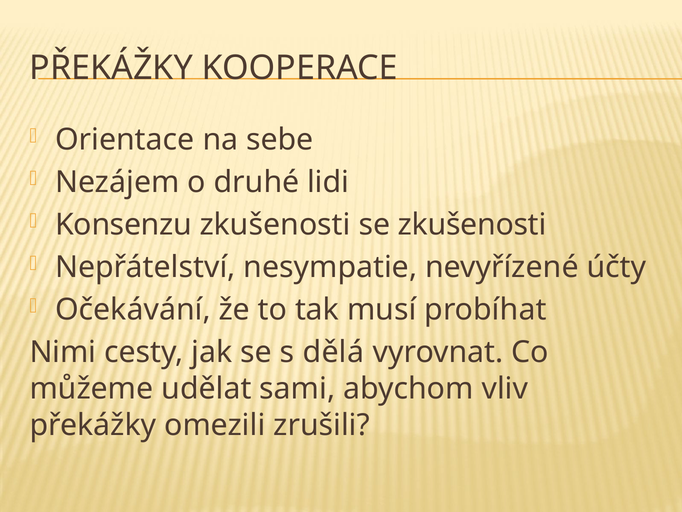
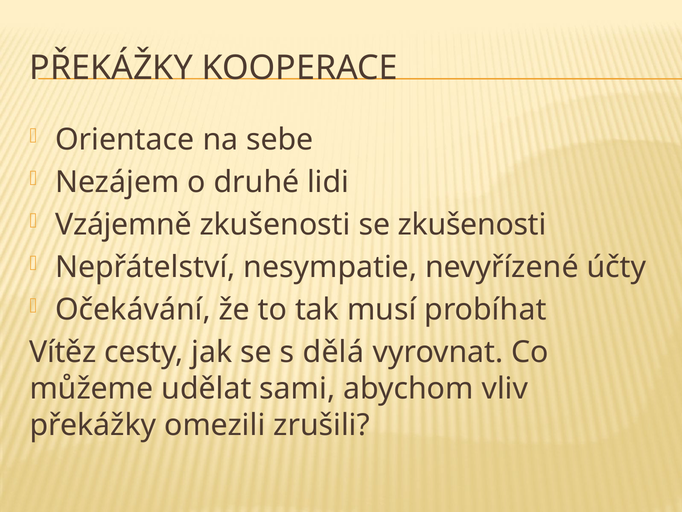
Konsenzu: Konsenzu -> Vzájemně (124, 225)
Nimi: Nimi -> Vítěz (63, 352)
